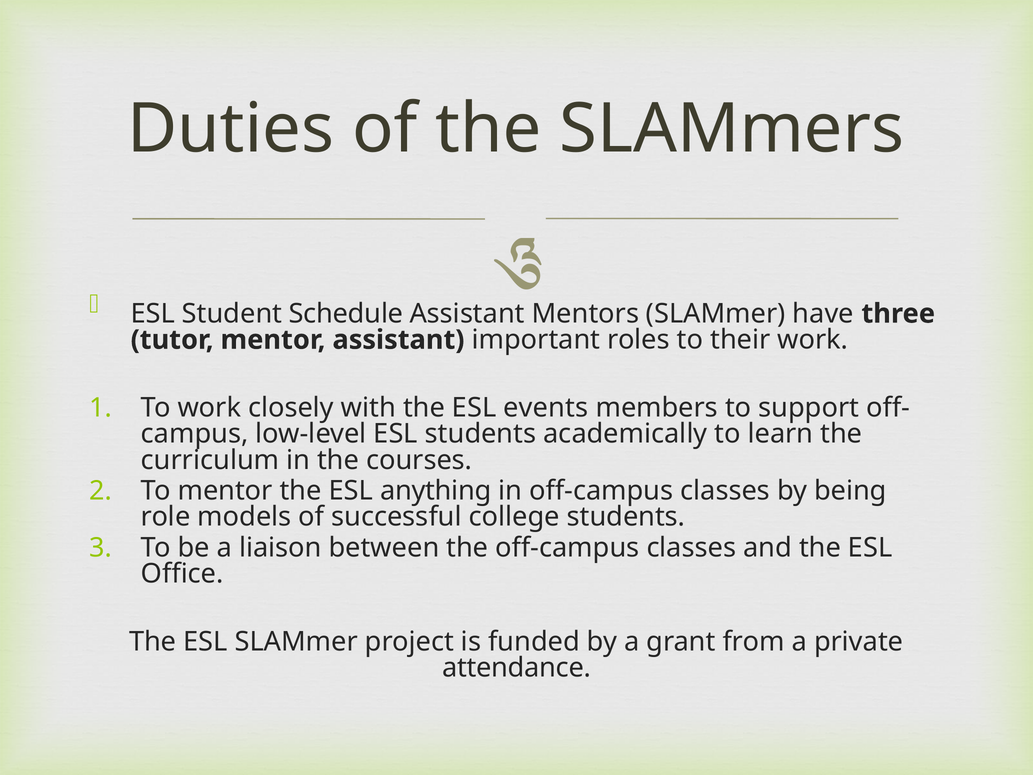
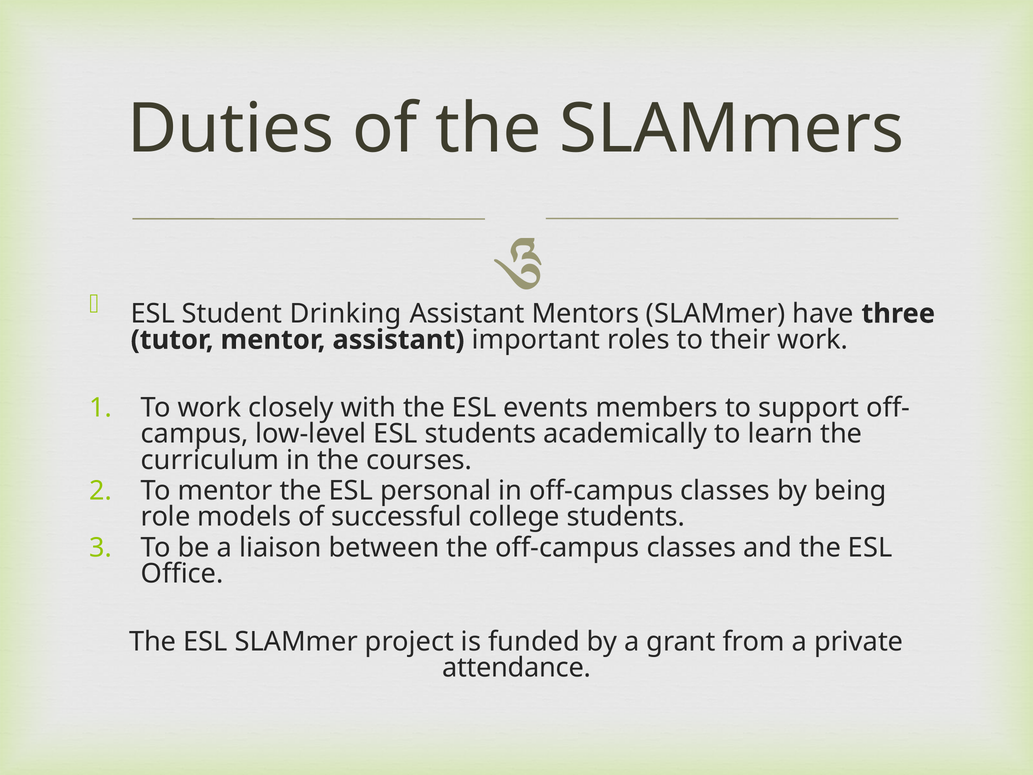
Schedule: Schedule -> Drinking (346, 314)
anything: anything -> personal (436, 491)
